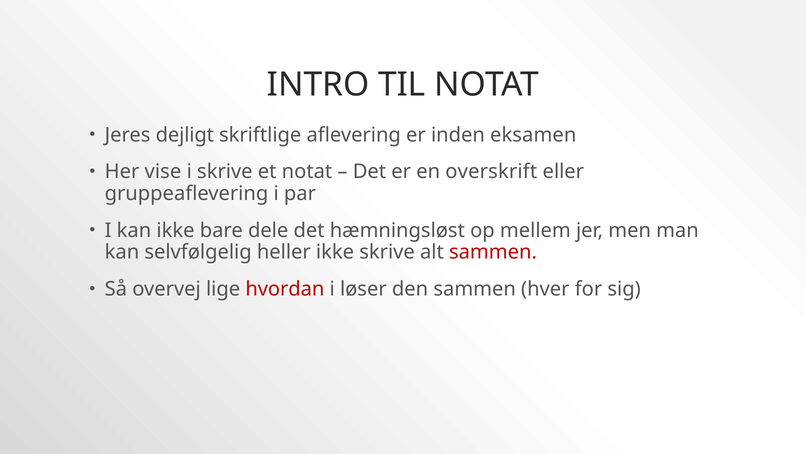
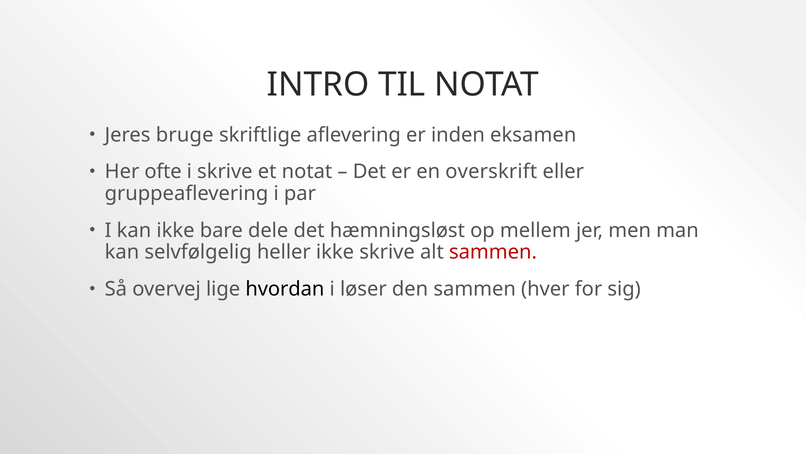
dejligt: dejligt -> bruge (185, 135)
vise: vise -> ofte (163, 172)
hvordan colour: red -> black (285, 289)
